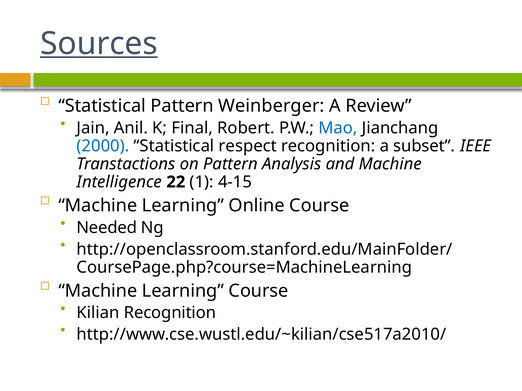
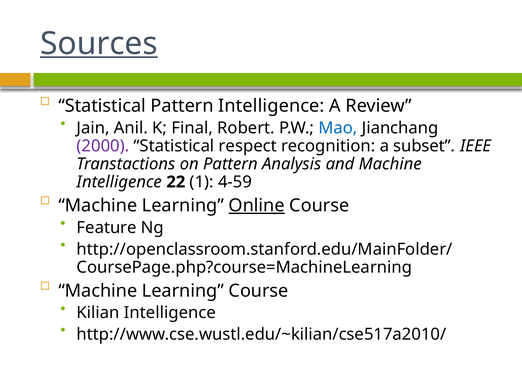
Pattern Weinberger: Weinberger -> Intelligence (271, 106)
2000 colour: blue -> purple (103, 146)
4-15: 4-15 -> 4-59 (235, 182)
Online underline: none -> present (257, 206)
Needed: Needed -> Feature (107, 228)
Kilian Recognition: Recognition -> Intelligence (170, 313)
